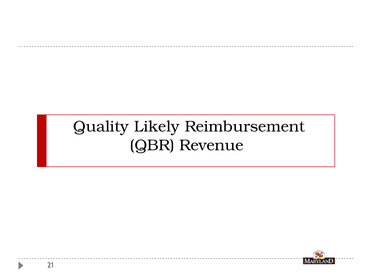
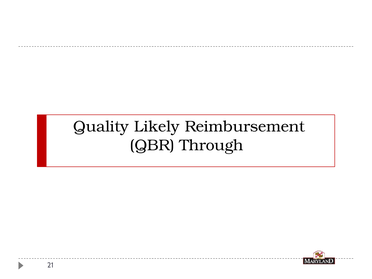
Revenue: Revenue -> Through (211, 145)
